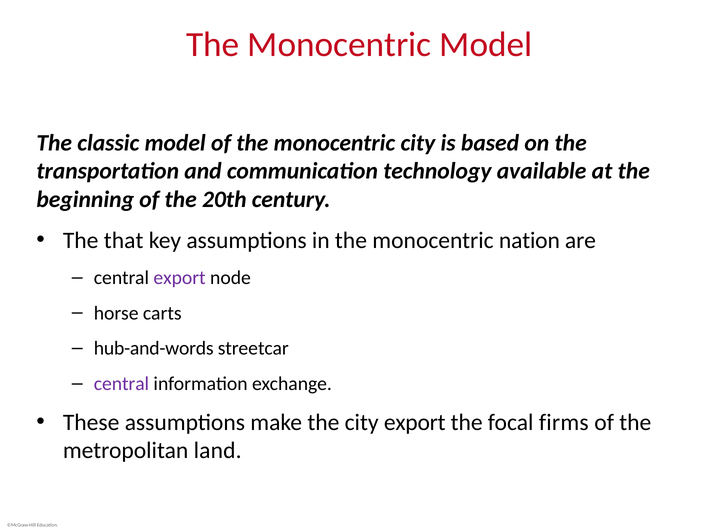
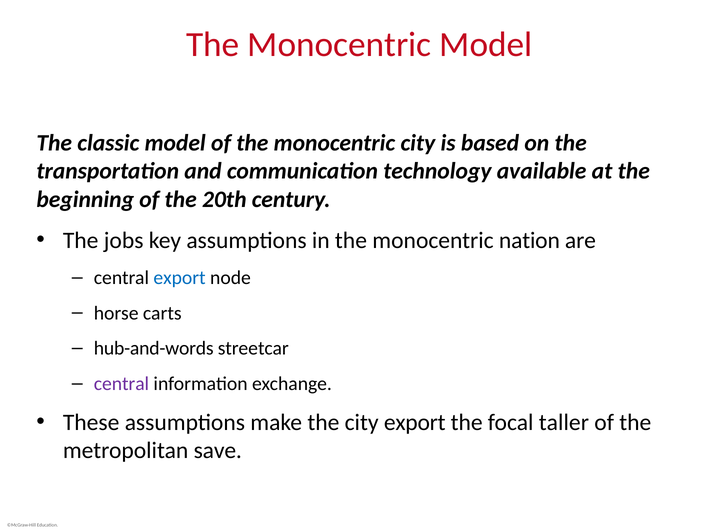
that: that -> jobs (124, 240)
export colour: purple -> blue (180, 278)
firms: firms -> taller (564, 423)
land: land -> save (218, 451)
